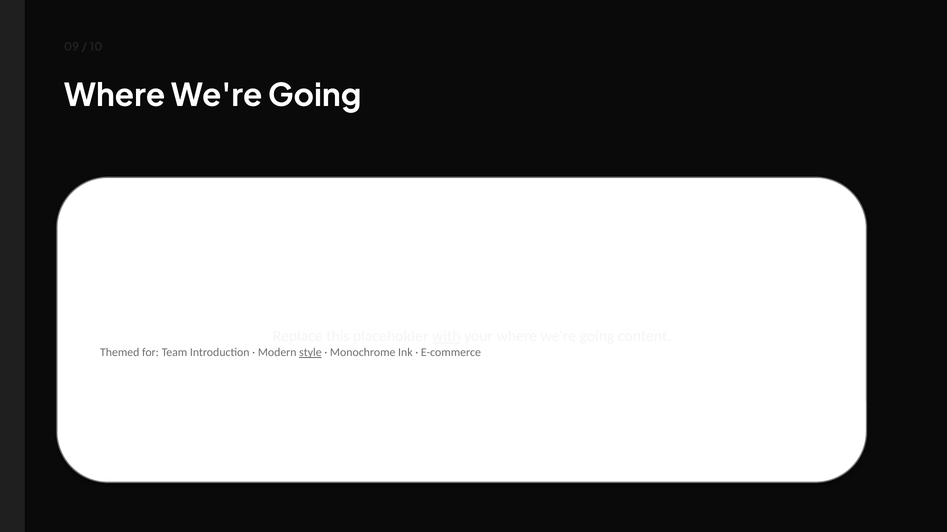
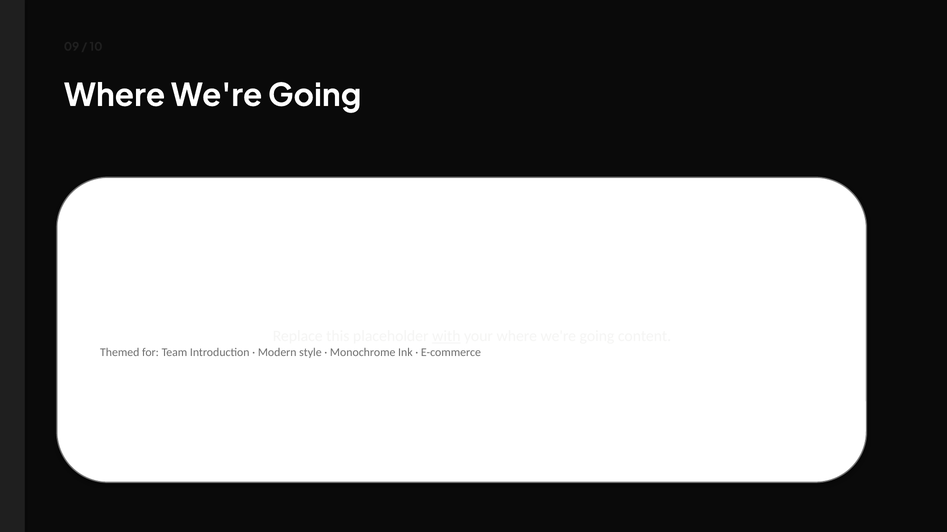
style underline: present -> none (310, 353)
